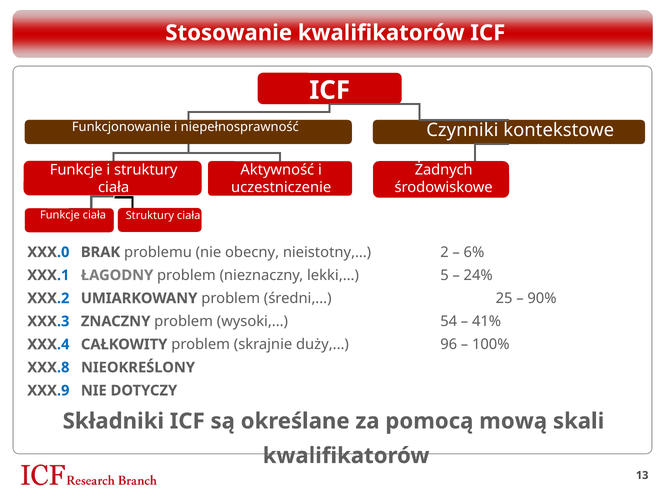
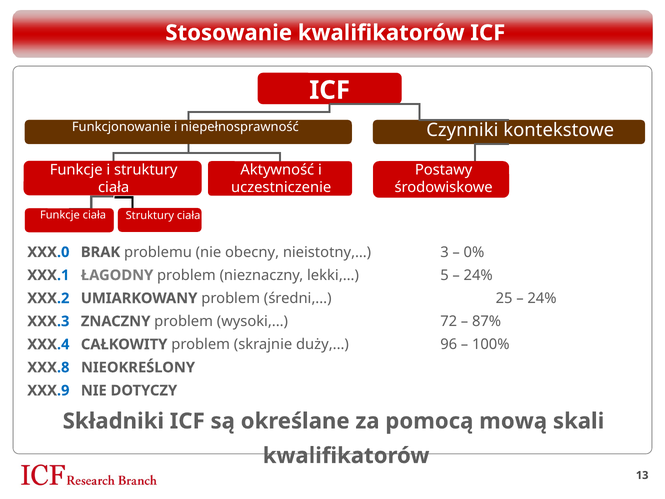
Żadnych: Żadnych -> Postawy (444, 170)
2: 2 -> 3 (444, 252)
6%: 6% -> 0% (474, 252)
90%: 90% -> 24% (542, 298)
54: 54 -> 72 (449, 321)
41%: 41% -> 87% (487, 321)
